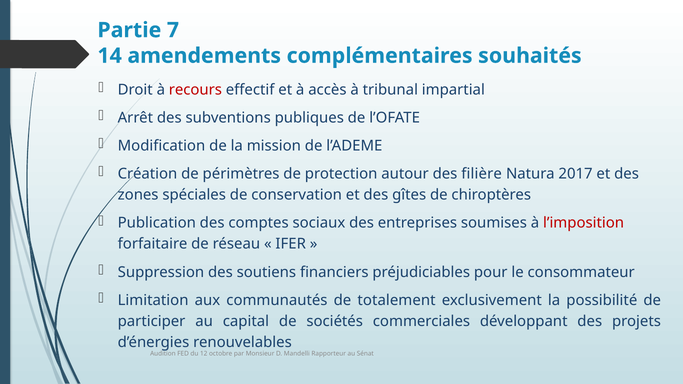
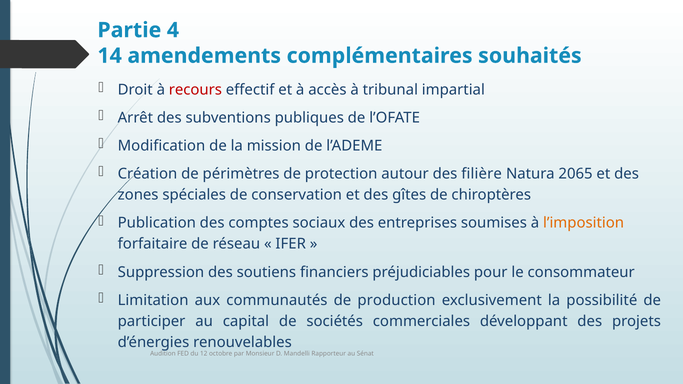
7: 7 -> 4 (173, 30)
2017: 2017 -> 2065 (576, 174)
l’imposition colour: red -> orange (584, 223)
totalement: totalement -> production (397, 300)
